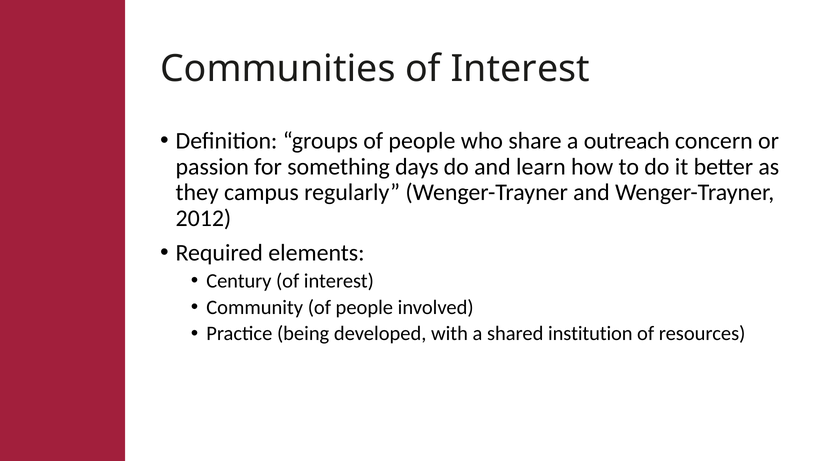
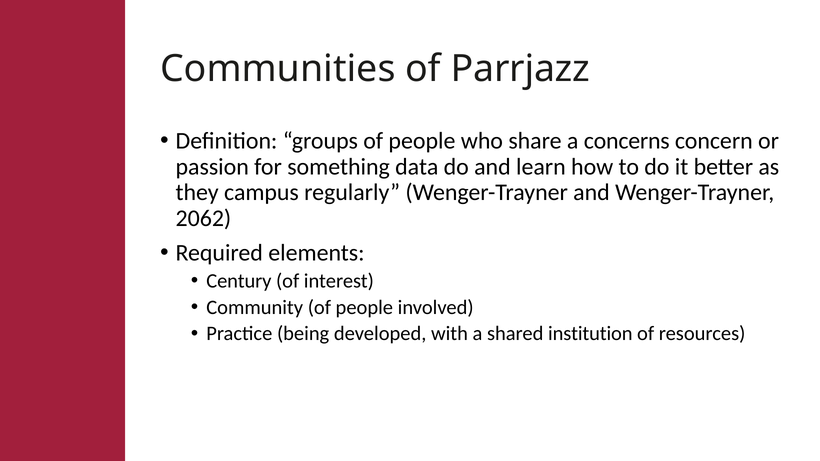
Communities of Interest: Interest -> Parrjazz (520, 69)
outreach: outreach -> concerns (627, 141)
days: days -> data (417, 167)
2012: 2012 -> 2062 (203, 218)
